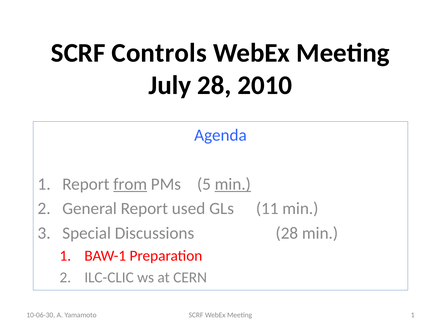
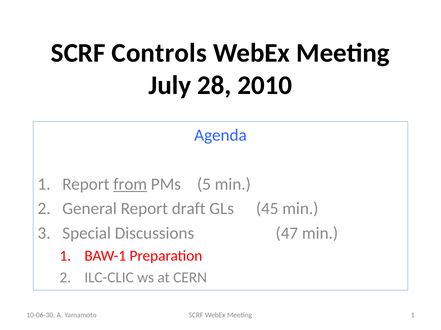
min underline: present -> none (233, 185)
used: used -> draft (189, 209)
11: 11 -> 45 (267, 209)
Discussions 28: 28 -> 47 (287, 234)
